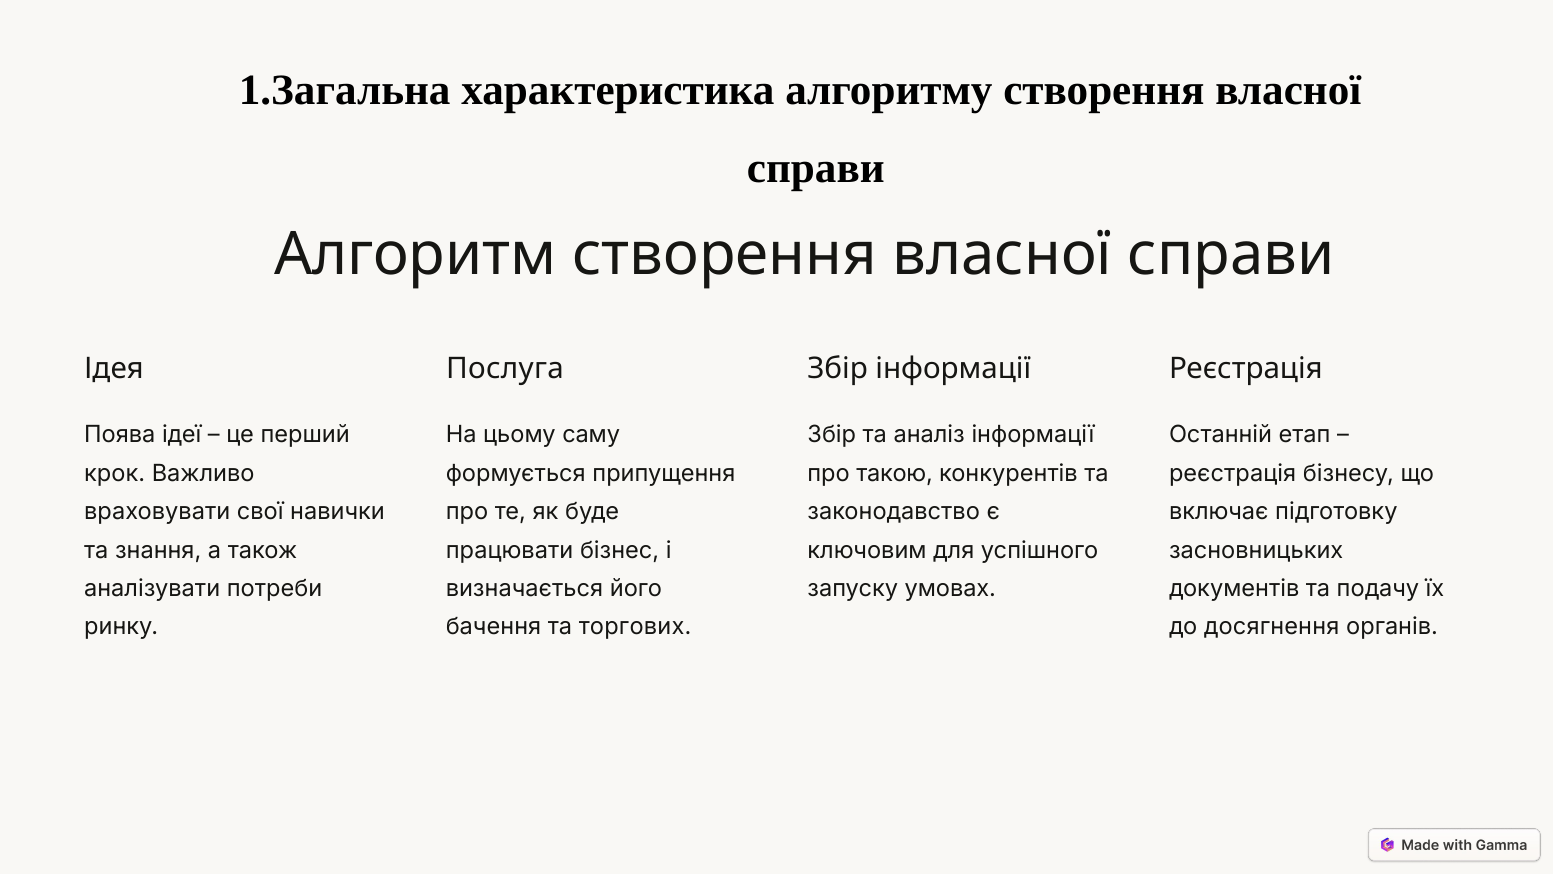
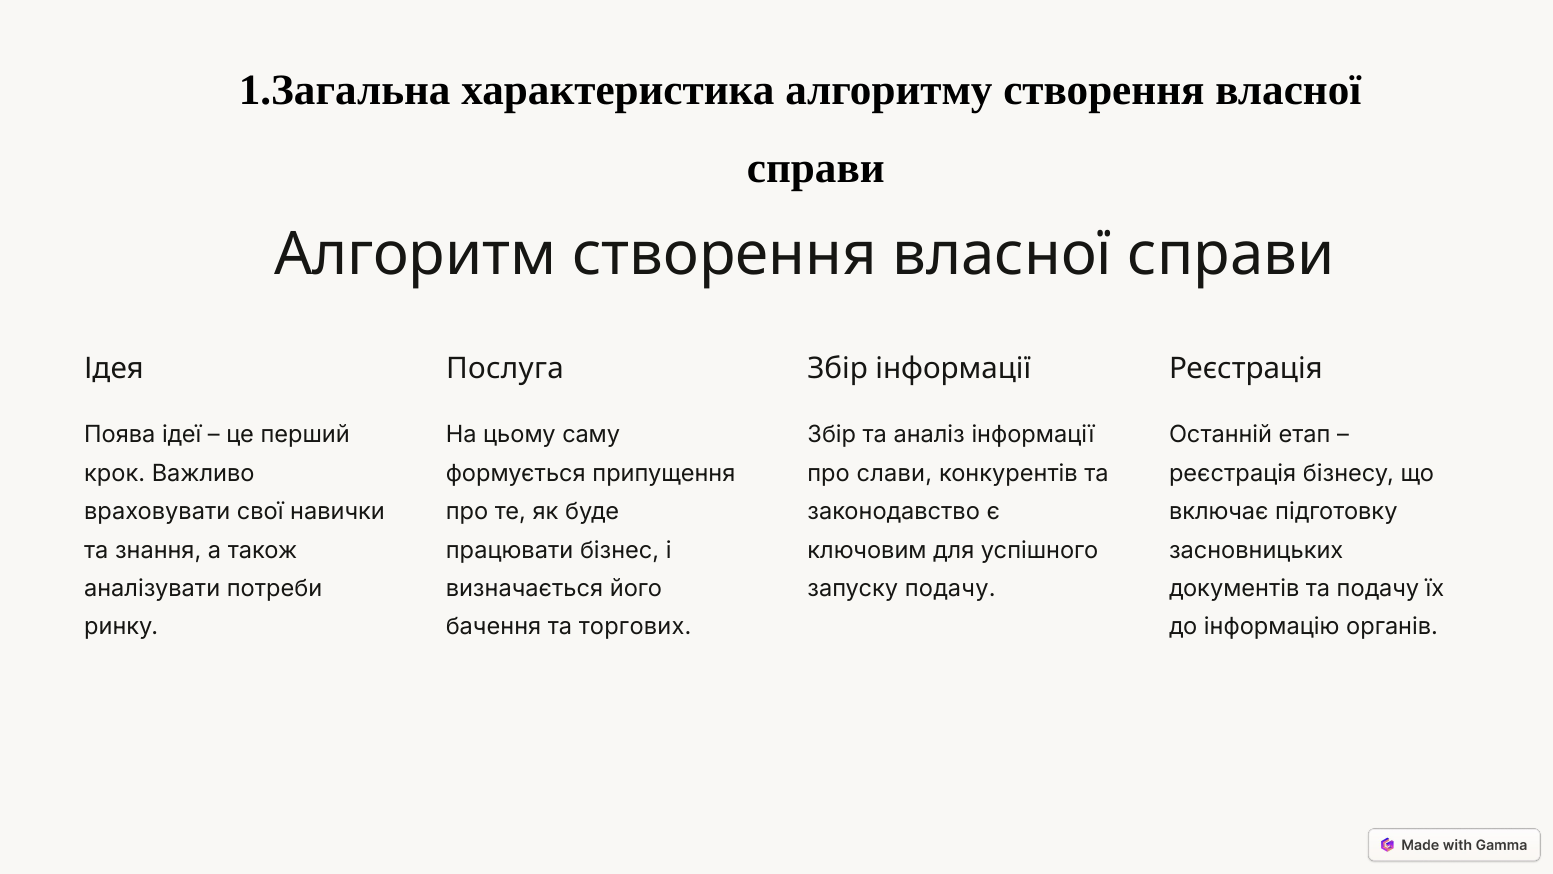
такою: такою -> слави (894, 473)
запуску умовах: умовах -> подачу (950, 588)
досягнення: досягнення -> інформацію (1272, 627)
